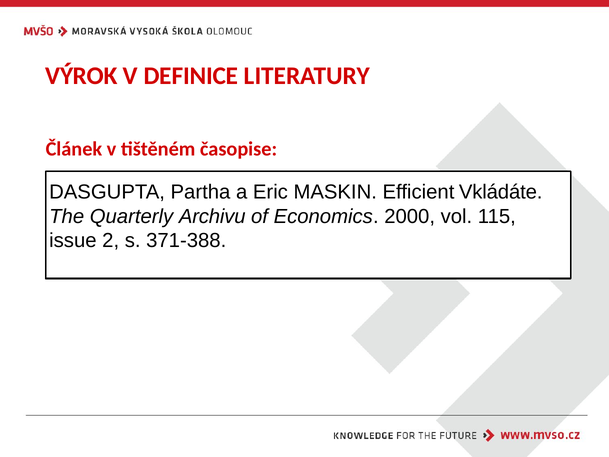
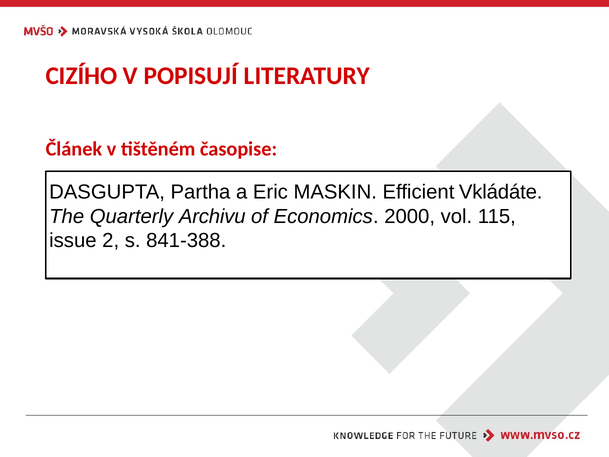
VÝROK: VÝROK -> CIZÍHO (81, 76)
DEFINICE: DEFINICE -> POPISUJÍ (191, 76)
371-388: 371-388 -> 841-388 (186, 241)
